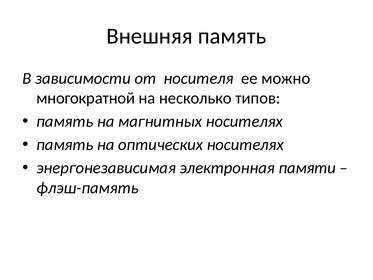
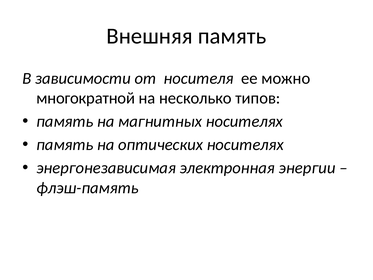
памяти: памяти -> энергии (307, 168)
